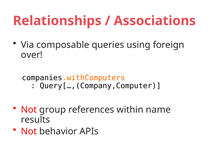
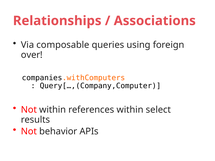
Not group: group -> within (53, 110)
name: name -> select (158, 110)
